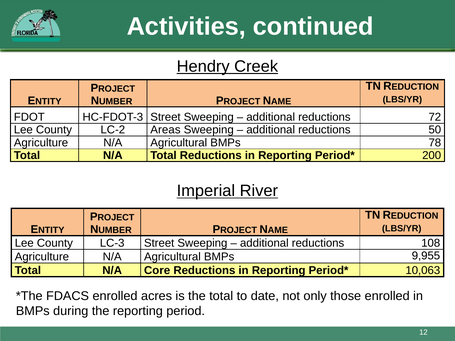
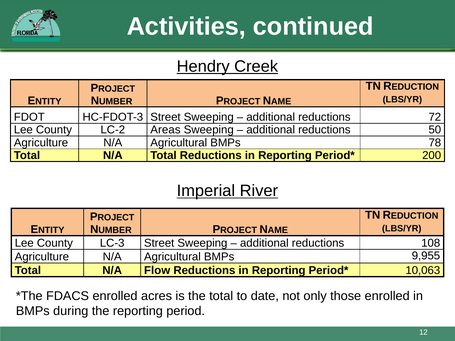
Core: Core -> Flow (157, 271)
